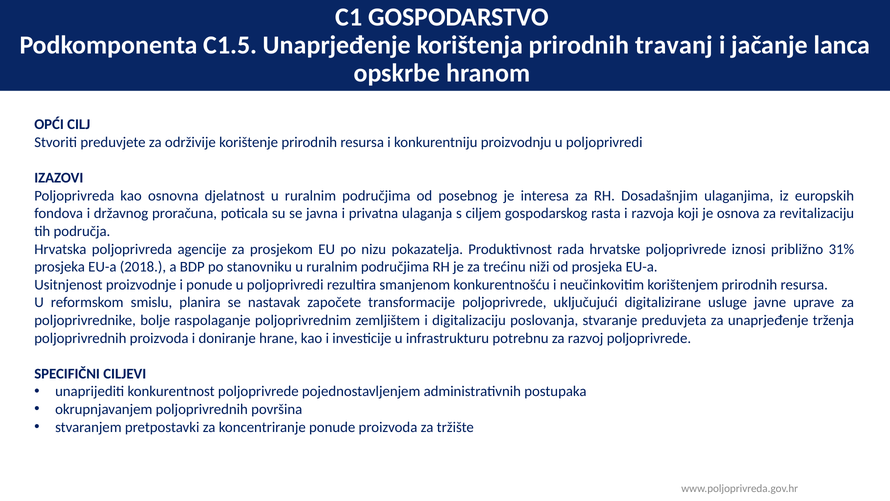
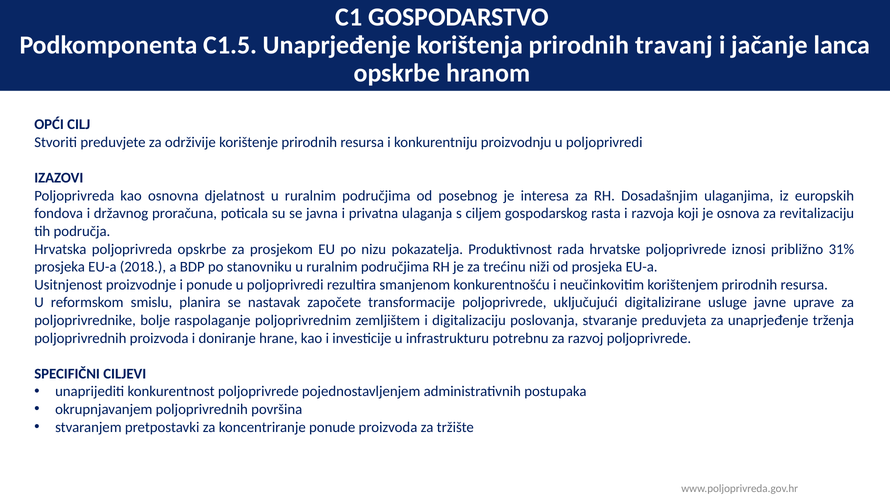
poljoprivreda agencije: agencije -> opskrbe (202, 249)
